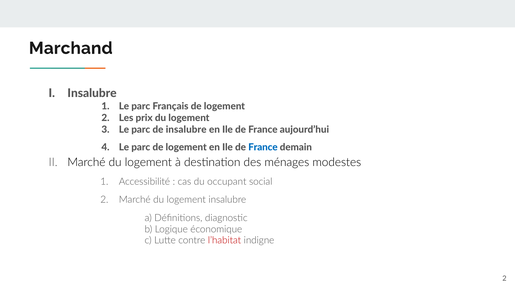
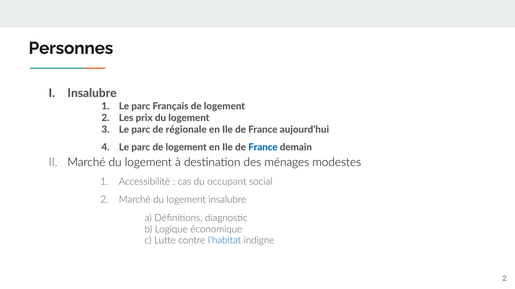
Marchand: Marchand -> Personnes (71, 48)
de insalubre: insalubre -> régionale (186, 130)
l’habitat colour: red -> blue (224, 241)
